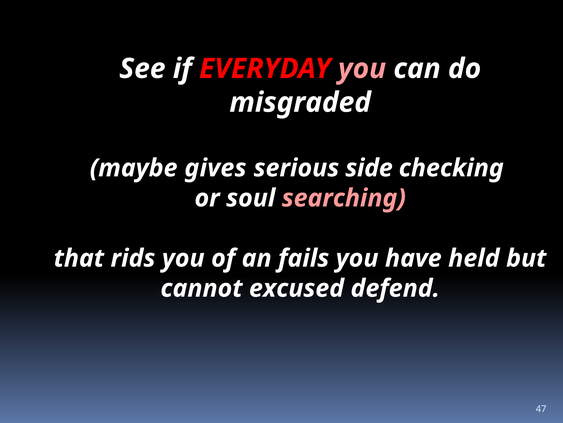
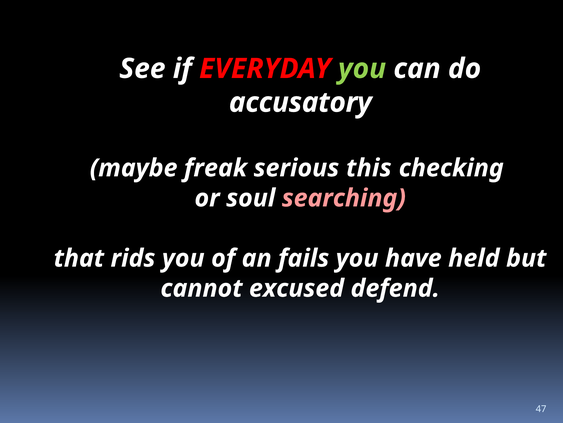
you colour: pink -> light green (362, 69)
misgraded: misgraded -> accusatory (300, 102)
gives: gives -> freak (216, 168)
side: side -> this (369, 168)
